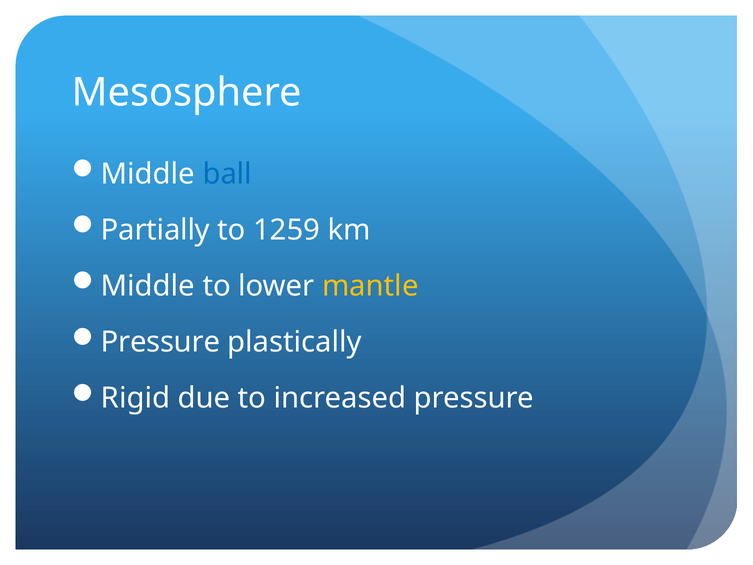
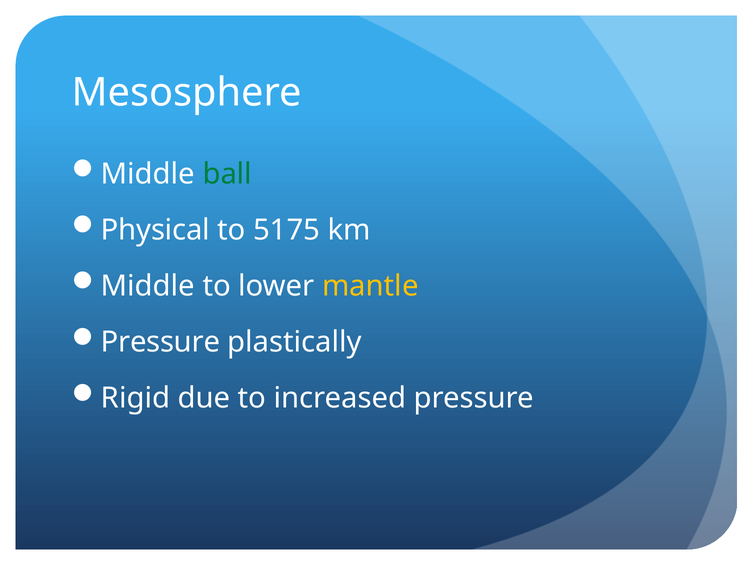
ball colour: blue -> green (227, 174)
Partially: Partially -> Physical (155, 230)
1259: 1259 -> 5175 (287, 230)
